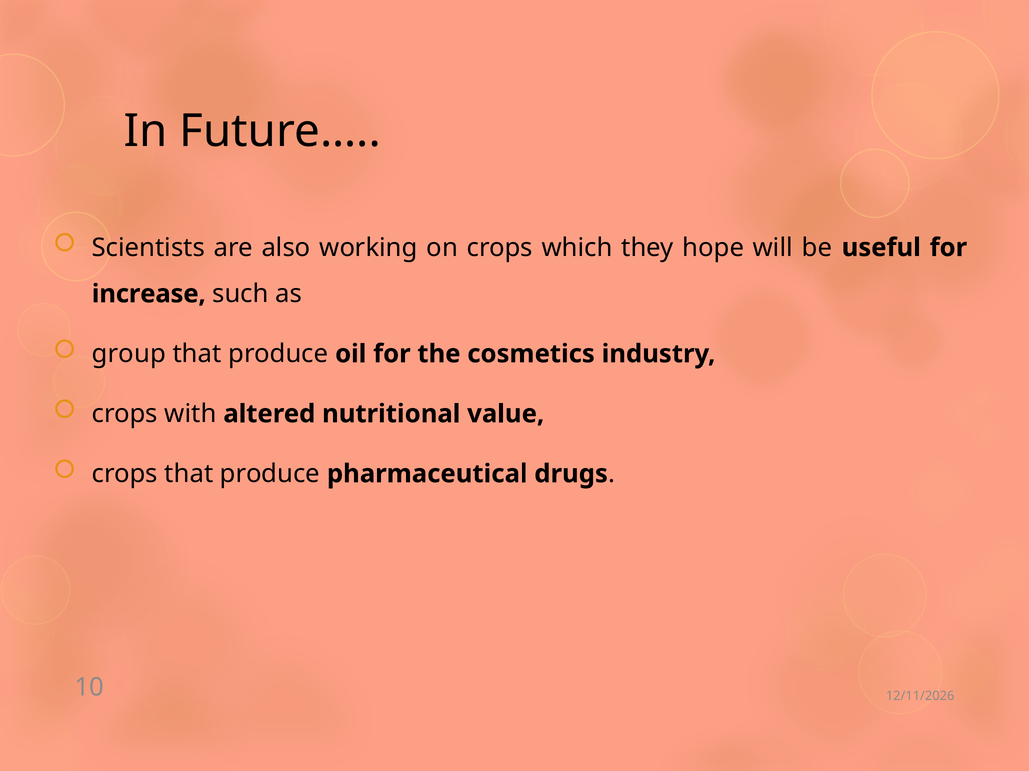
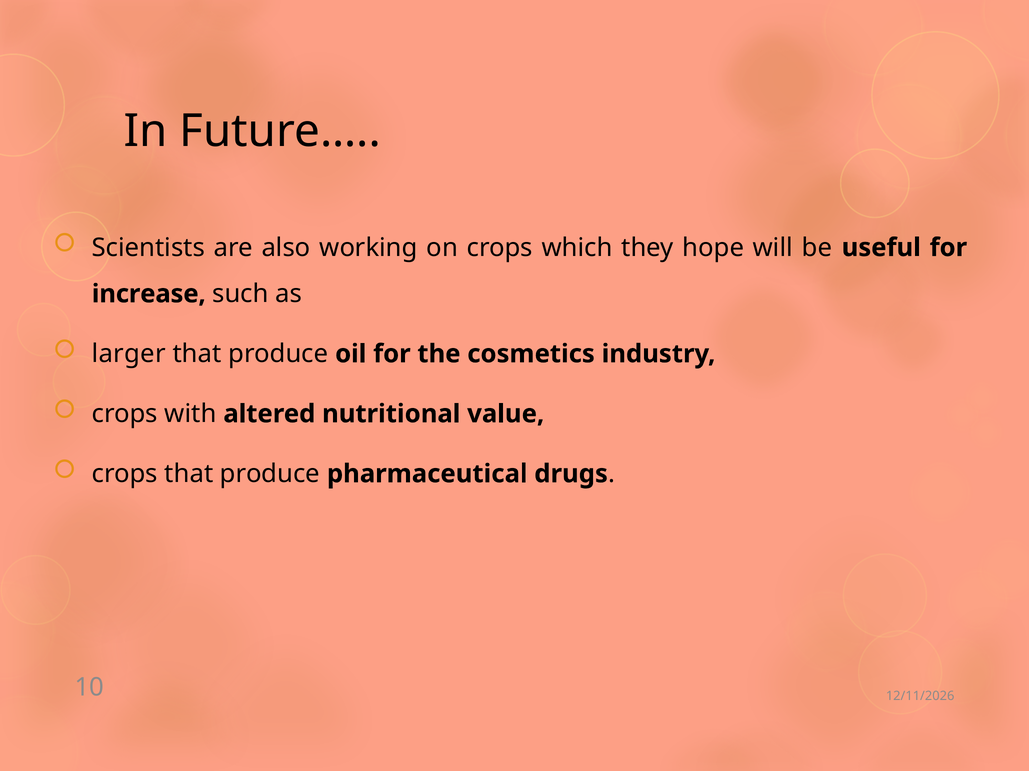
group: group -> larger (129, 354)
